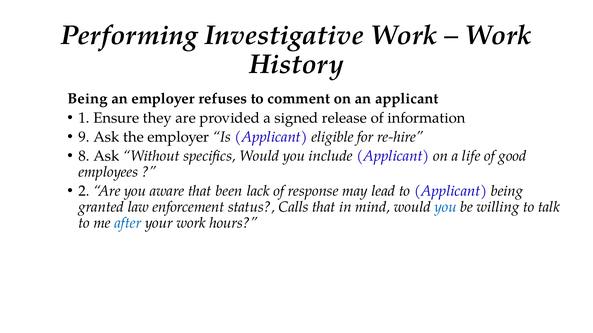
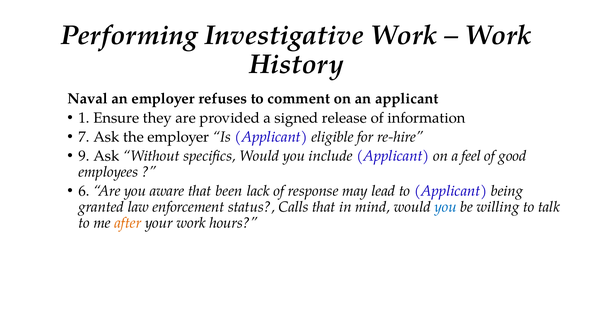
Being: Being -> Naval (88, 99)
9: 9 -> 7 (84, 137)
8: 8 -> 9 (84, 156)
life: life -> feel (471, 156)
2: 2 -> 6 (84, 191)
after colour: blue -> orange (128, 223)
